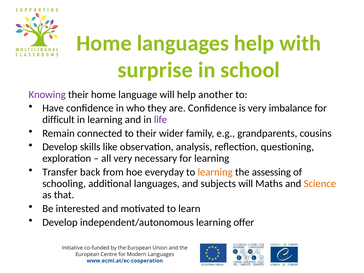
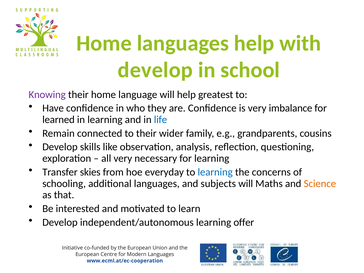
surprise: surprise -> develop (155, 70)
another: another -> greatest (216, 95)
difficult: difficult -> learned (58, 120)
life colour: purple -> blue (160, 120)
back: back -> skies (90, 172)
learning colour: orange -> blue (215, 172)
assessing: assessing -> concerns (271, 172)
